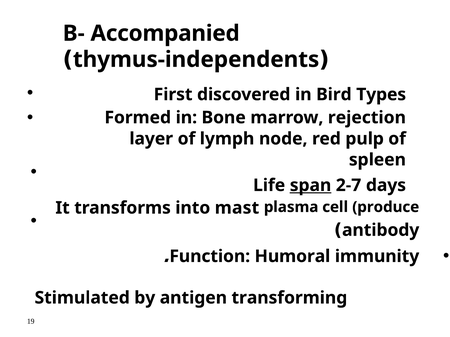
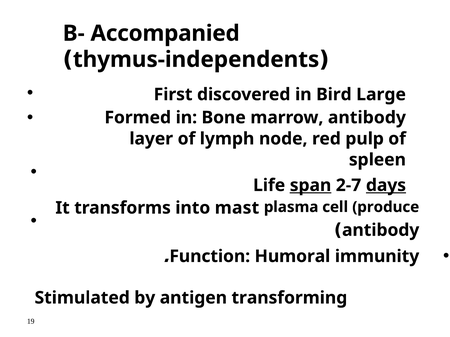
Types: Types -> Large (381, 95)
marrow rejection: rejection -> antibody (367, 118)
days underline: none -> present (386, 186)
